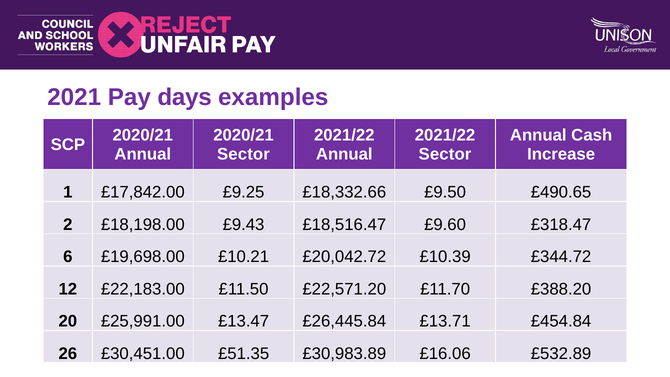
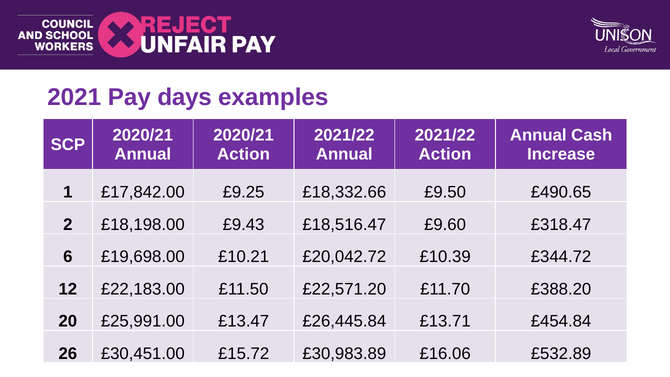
Sector: Sector -> Action (243, 154)
Sector: Sector -> Action (445, 154)
£51.35: £51.35 -> £15.72 (244, 353)
